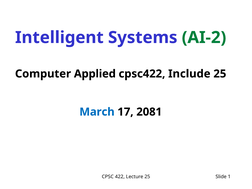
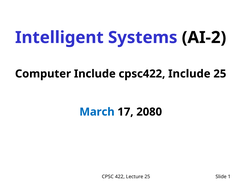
AI-2 colour: green -> black (204, 38)
Computer Applied: Applied -> Include (95, 74)
2081: 2081 -> 2080 (149, 112)
